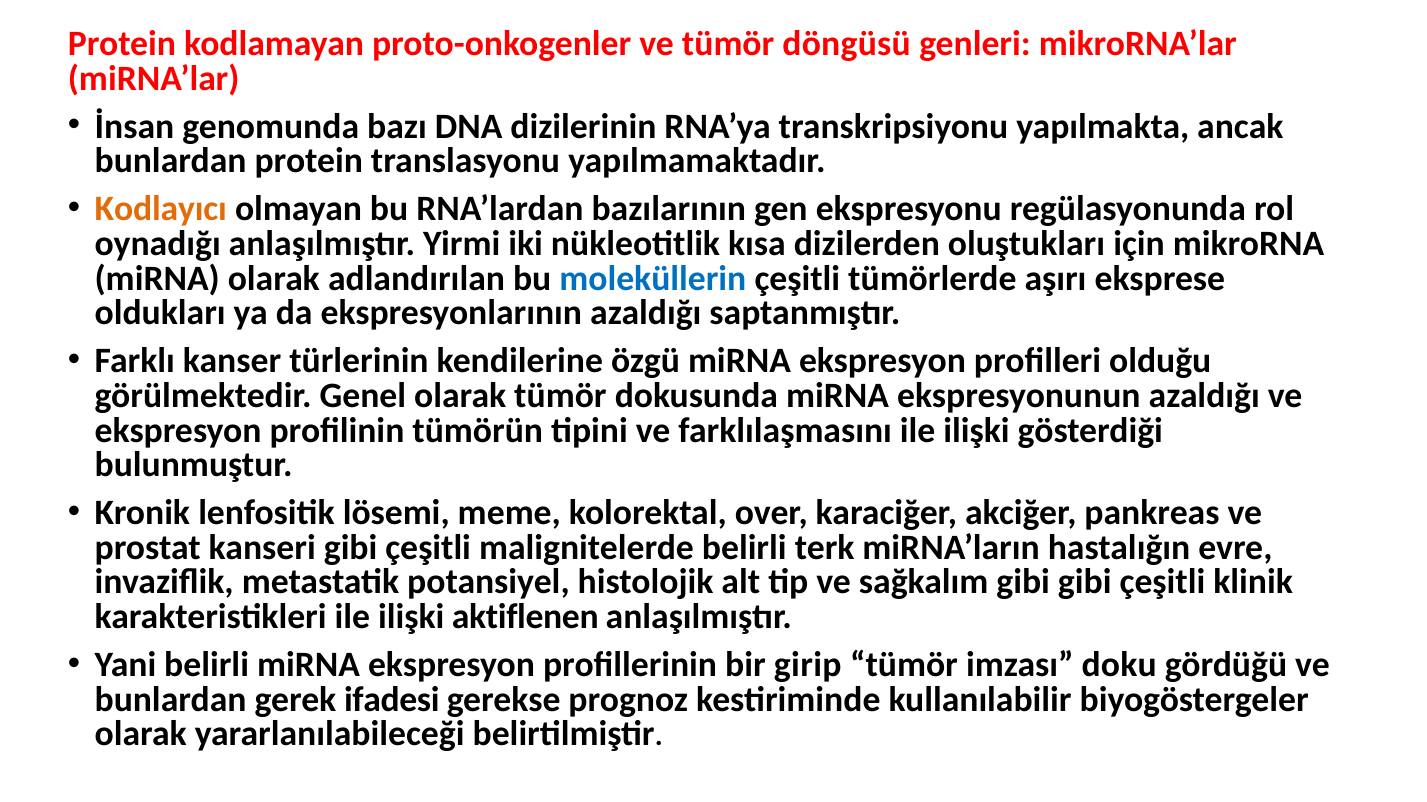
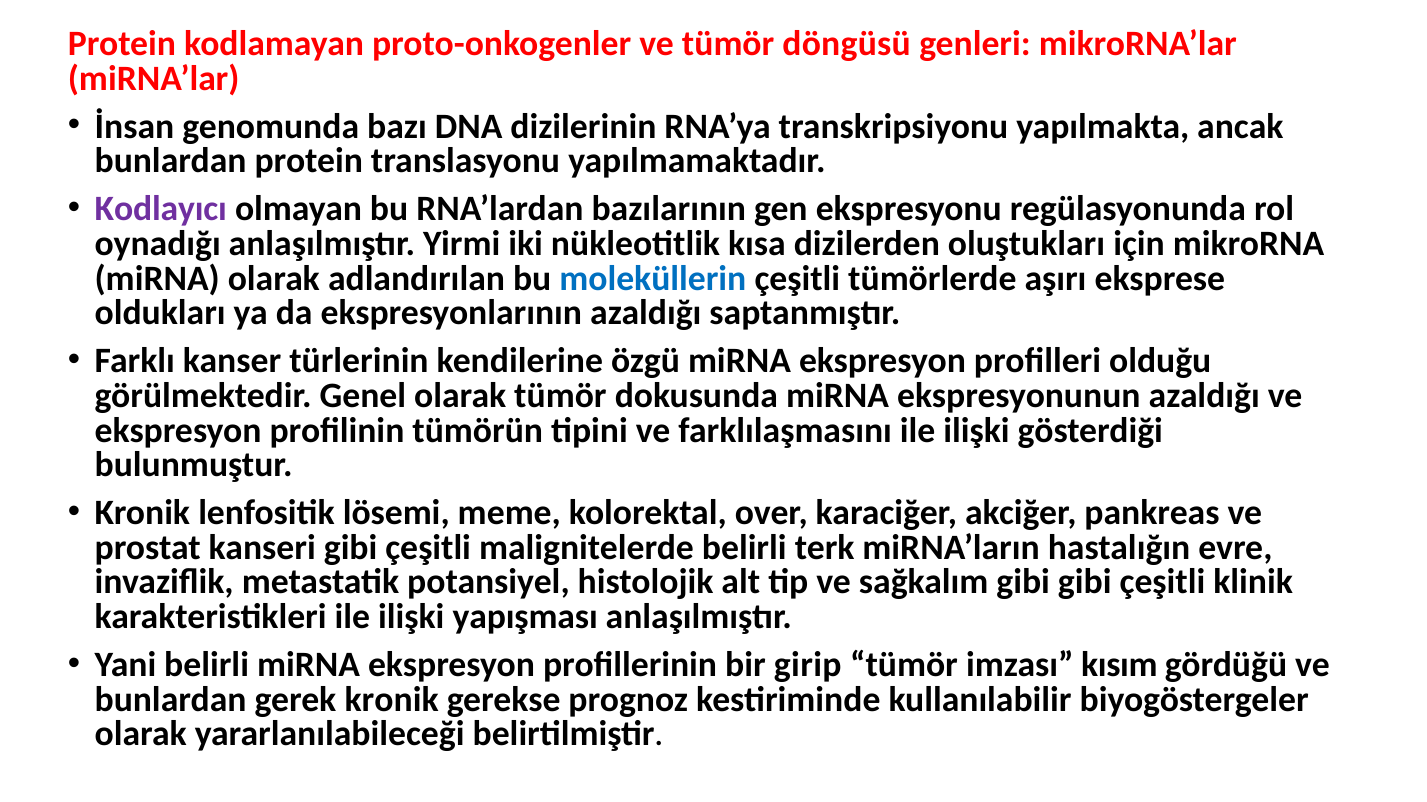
Kodlayıcı colour: orange -> purple (161, 209)
aktiflenen: aktiflenen -> yapışması (525, 617)
doku: doku -> kısım (1119, 665)
gerek ifadesi: ifadesi -> kronik (392, 700)
